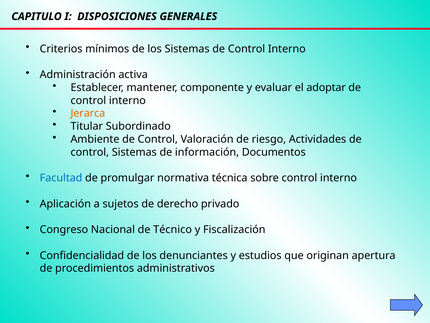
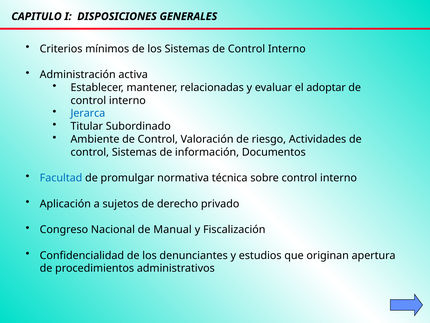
componente: componente -> relacionadas (212, 87)
Jerarca colour: orange -> blue (88, 113)
Técnico: Técnico -> Manual (173, 229)
